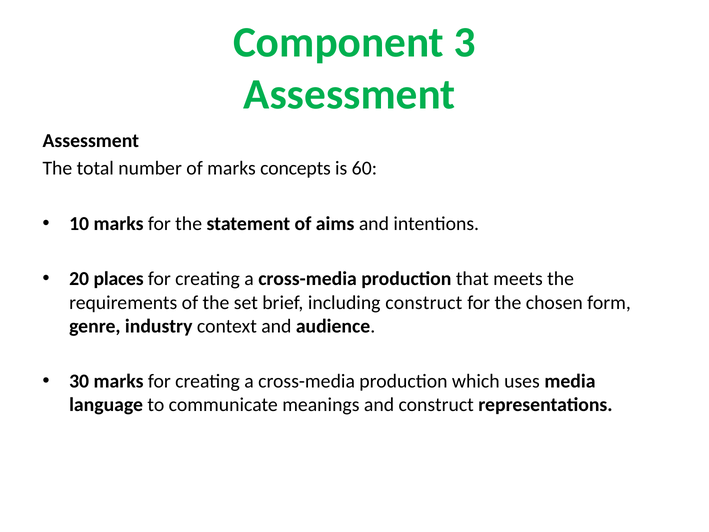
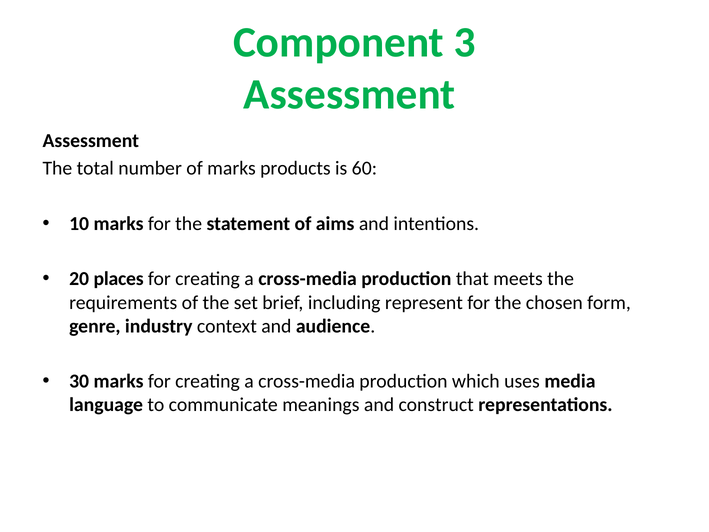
concepts: concepts -> products (295, 168)
including construct: construct -> represent (424, 302)
